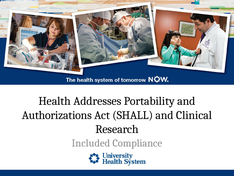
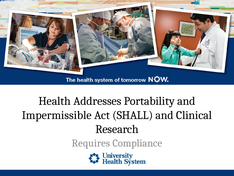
Authorizations: Authorizations -> Impermissible (57, 115)
Included: Included -> Requires (91, 143)
